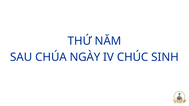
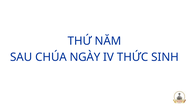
CHÚC: CHÚC -> THỨC (133, 57)
